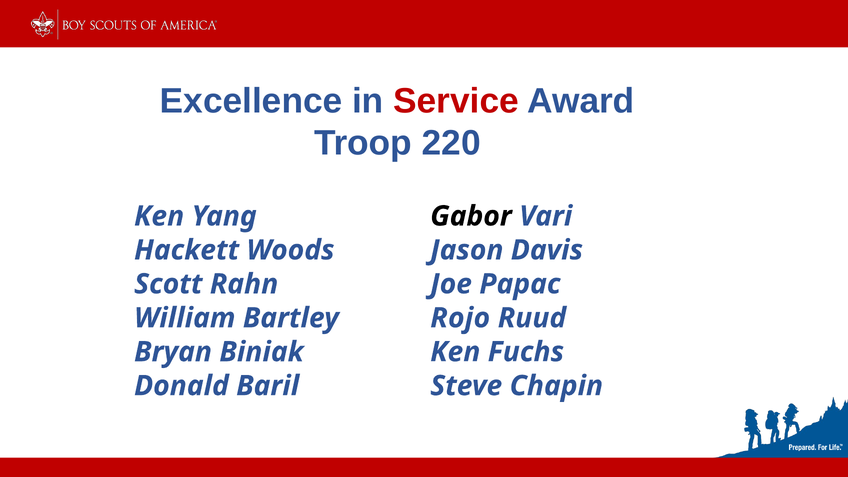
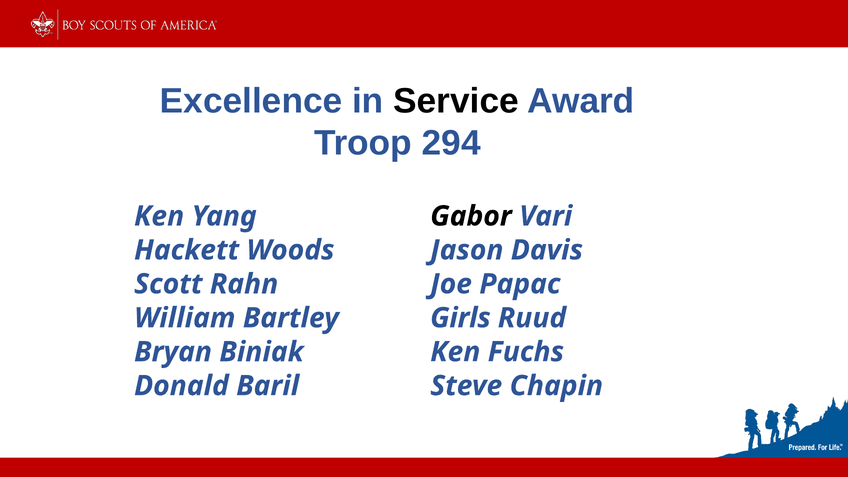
Service colour: red -> black (456, 101)
220: 220 -> 294 (451, 143)
Rojo: Rojo -> Girls (460, 318)
